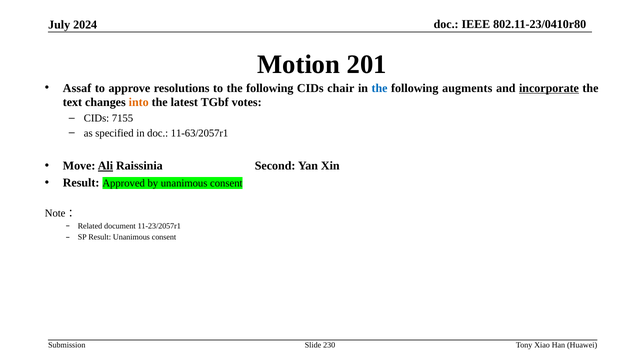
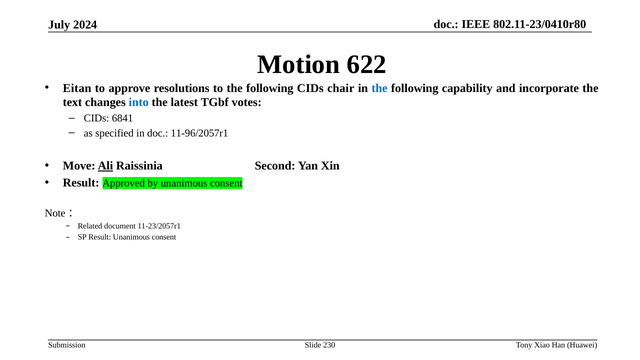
201: 201 -> 622 (367, 64)
Assaf: Assaf -> Eitan (77, 88)
augments: augments -> capability (467, 88)
incorporate underline: present -> none (549, 88)
into colour: orange -> blue (139, 102)
7155: 7155 -> 6841 (122, 118)
11-63/2057r1: 11-63/2057r1 -> 11-96/2057r1 (200, 133)
